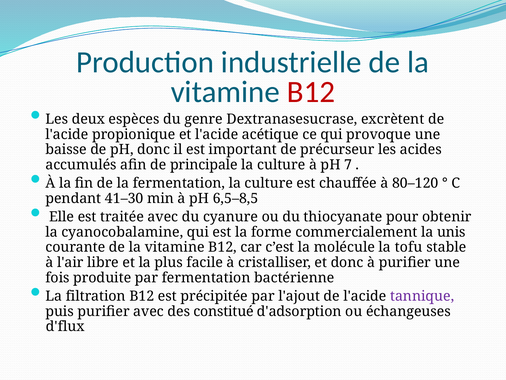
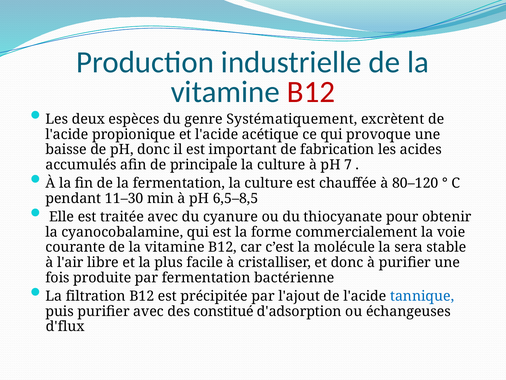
Dextranasesucrase: Dextranasesucrase -> Systématiquement (292, 119)
précurseur: précurseur -> fabrication (337, 149)
41–30: 41–30 -> 11–30 (124, 198)
unis: unis -> voie (451, 232)
tofu: tofu -> sera (409, 247)
tannique colour: purple -> blue (422, 296)
